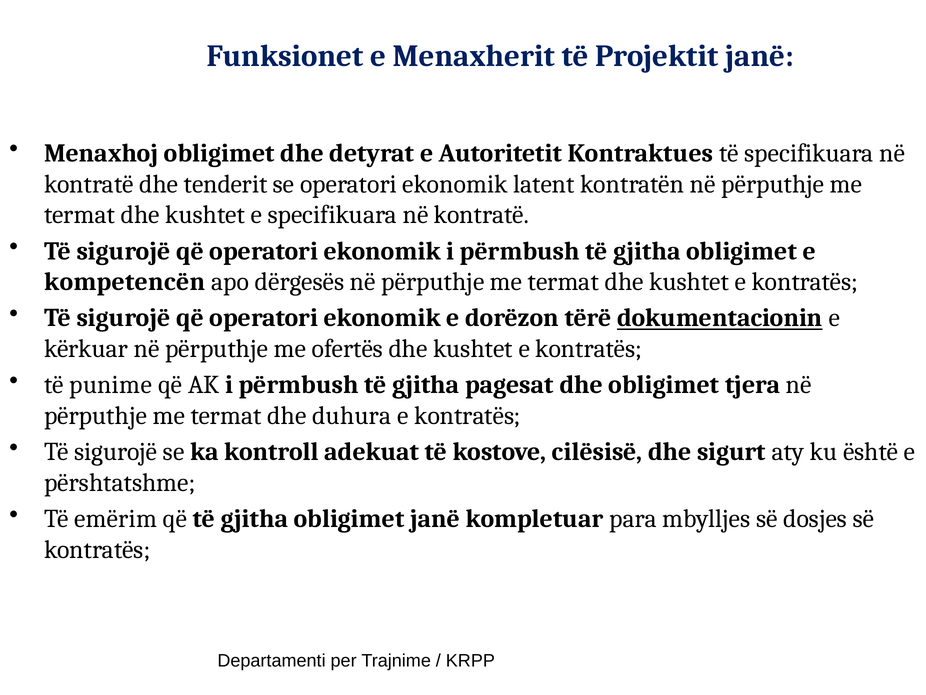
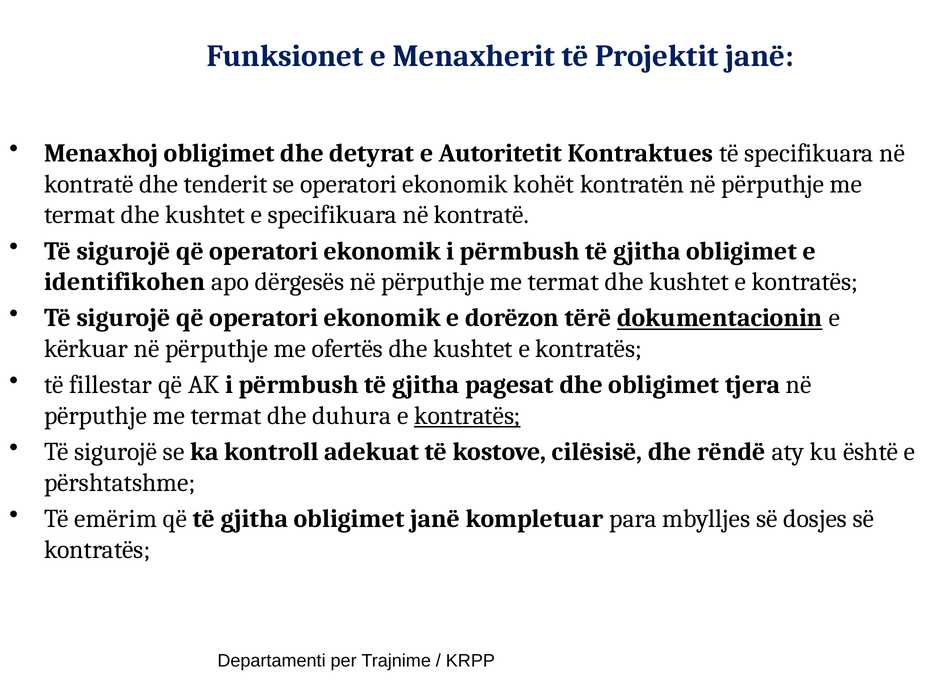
latent: latent -> kohët (544, 184)
kompetencën: kompetencën -> identifikohen (125, 282)
punime: punime -> fillestar (111, 385)
kontratës underline: none -> present (468, 415)
sigurt: sigurt -> rëndë (731, 452)
